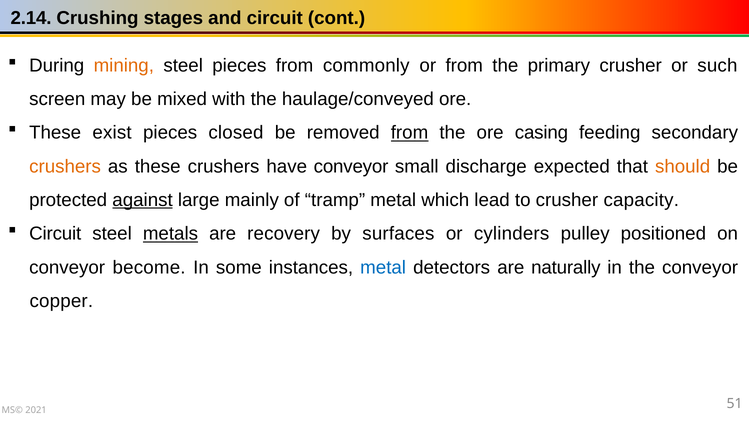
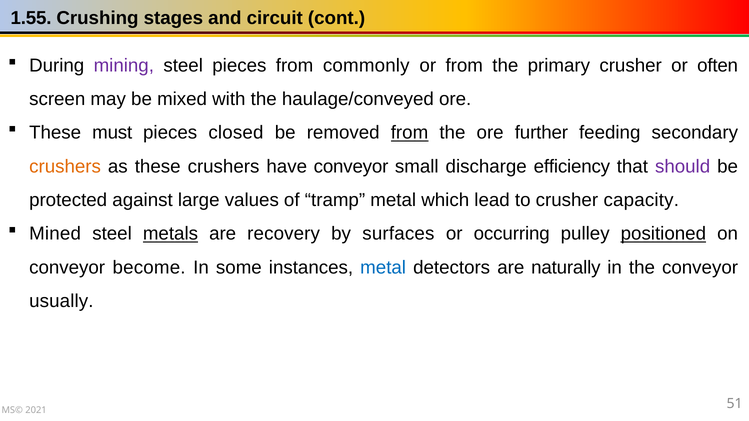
2.14: 2.14 -> 1.55 (31, 18)
mining colour: orange -> purple (124, 65)
such: such -> often (718, 65)
exist: exist -> must (112, 133)
casing: casing -> further (541, 133)
expected: expected -> efficiency (572, 167)
should colour: orange -> purple (683, 167)
against underline: present -> none (143, 200)
mainly: mainly -> values (252, 200)
Circuit: Circuit -> Mined (55, 234)
cylinders: cylinders -> occurring (512, 234)
positioned underline: none -> present (663, 234)
copper: copper -> usually (61, 301)
